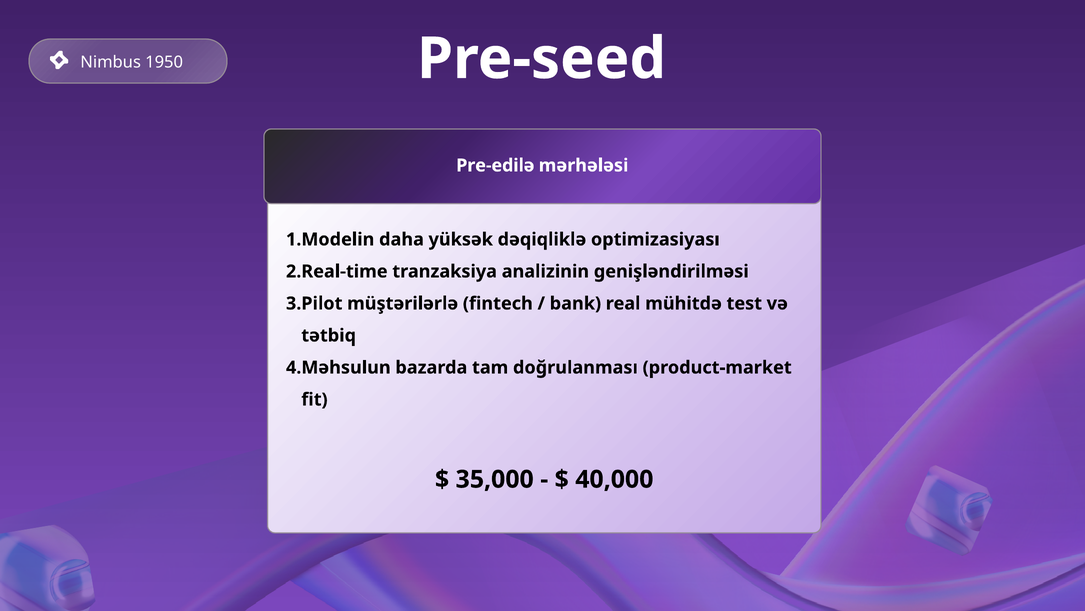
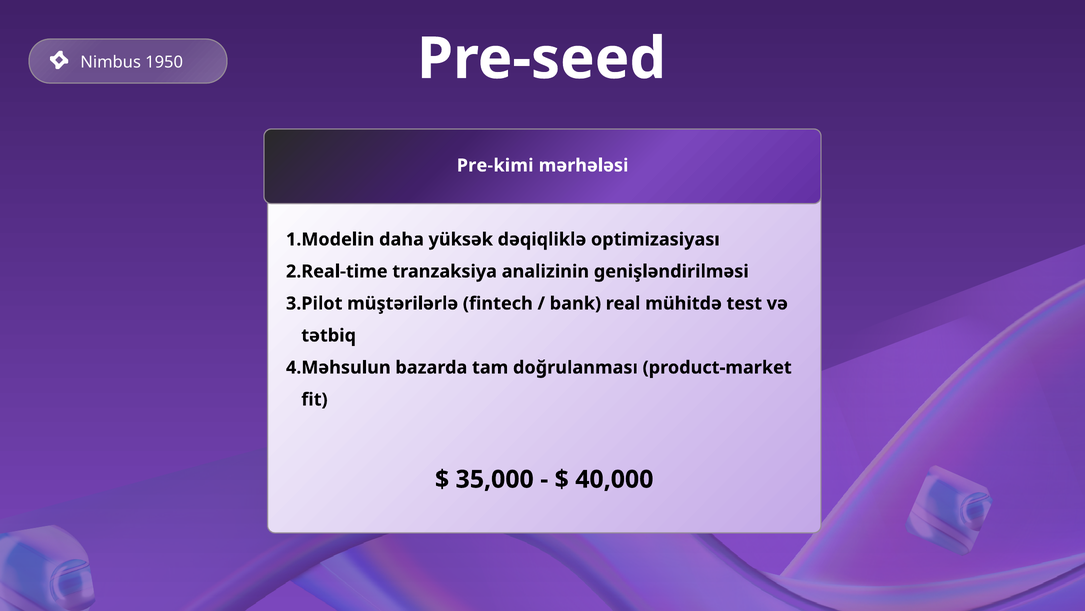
Pre-edilə: Pre-edilə -> Pre-kimi (495, 165)
